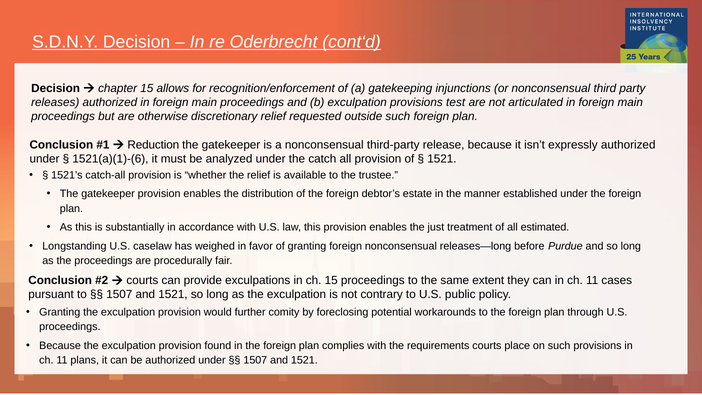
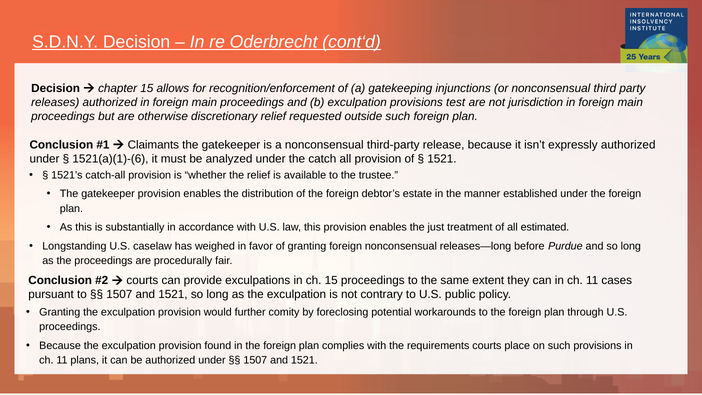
articulated: articulated -> jurisdiction (536, 102)
Reduction: Reduction -> Claimants (153, 145)
